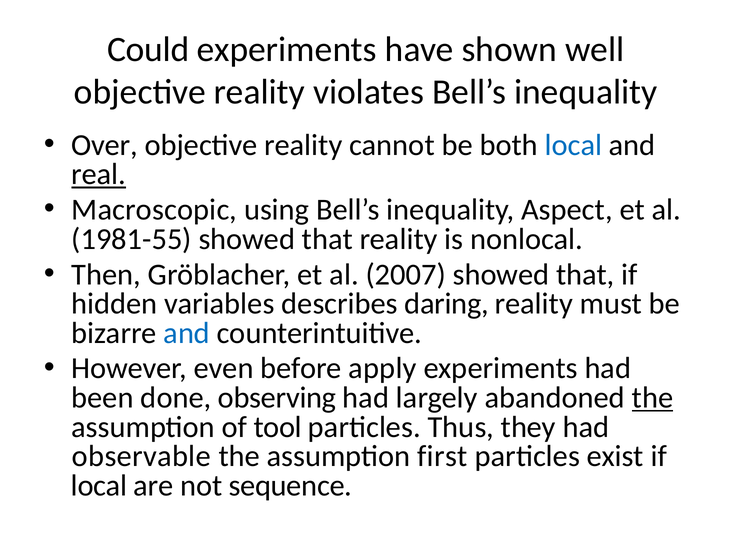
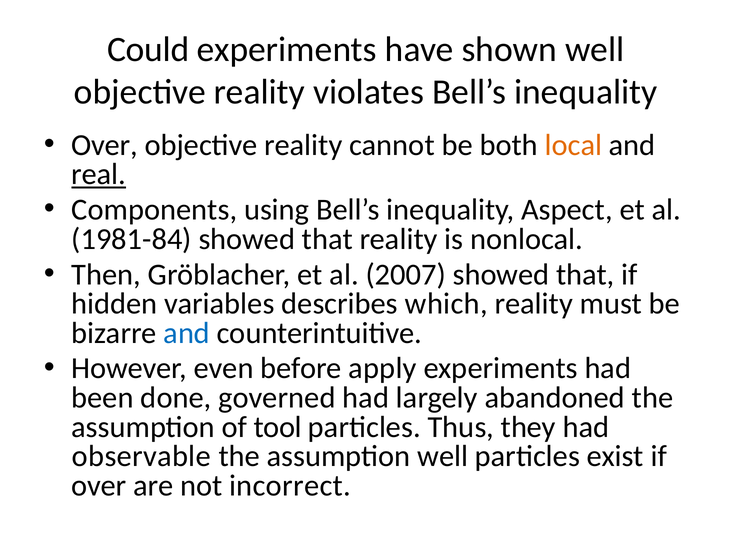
local colour: blue -> orange (573, 145)
Macroscopic: Macroscopic -> Components (154, 210)
1981-55: 1981-55 -> 1981-84 (132, 239)
daring: daring -> which (446, 304)
observing: observing -> governed (277, 398)
the underline: present -> none (652, 398)
assumption first: first -> well (443, 456)
local: local -> over (99, 486)
sequence: sequence -> incorrect (290, 486)
